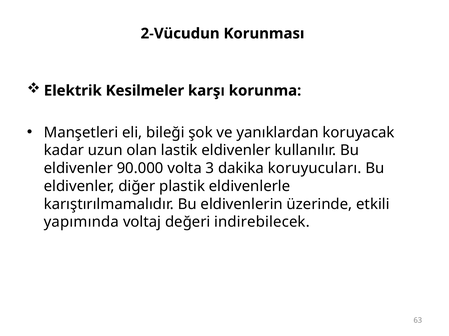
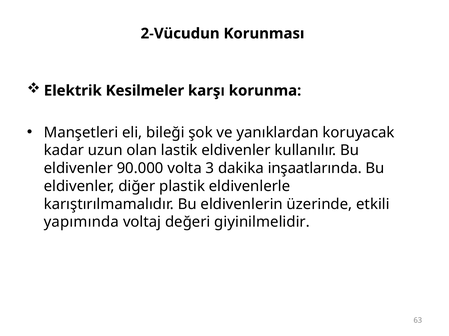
koruyucuları: koruyucuları -> inşaatlarında (315, 169)
indirebilecek: indirebilecek -> giyinilmelidir (262, 223)
